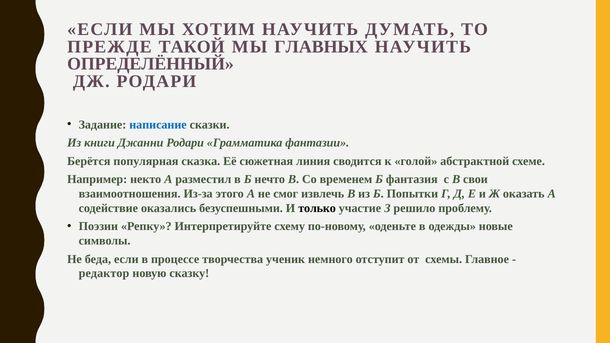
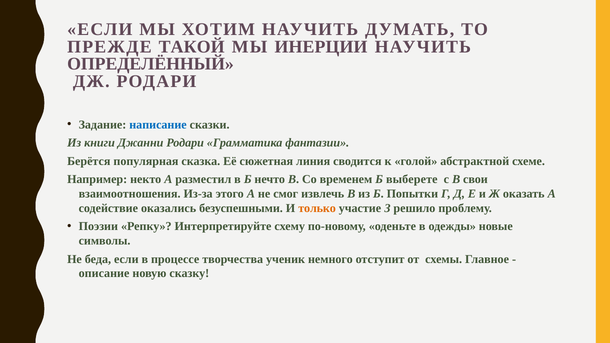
ГЛАВНЫХ: ГЛАВНЫХ -> ИНЕРЦИИ (321, 47)
фантазия: фантазия -> выберете (412, 180)
только colour: black -> orange (317, 208)
редактор: редактор -> описание (104, 273)
